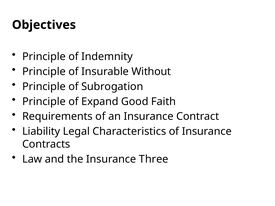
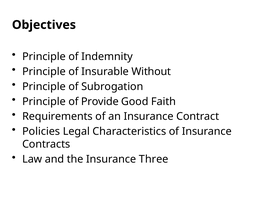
Expand: Expand -> Provide (100, 102)
Liability: Liability -> Policies (41, 132)
